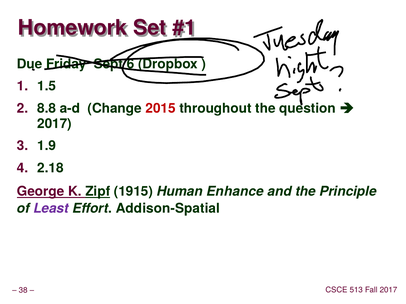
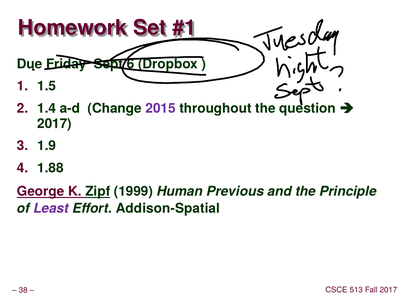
8.8: 8.8 -> 1.4 (47, 108)
2015 colour: red -> purple (161, 108)
2.18: 2.18 -> 1.88 (50, 168)
1915: 1915 -> 1999 (133, 192)
Enhance: Enhance -> Previous (235, 192)
